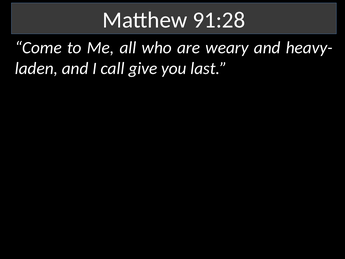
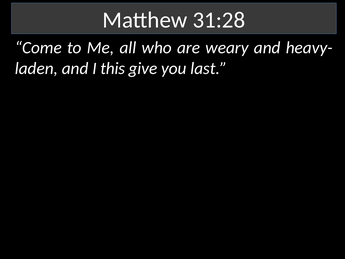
91:28: 91:28 -> 31:28 (219, 20)
call: call -> this (113, 68)
